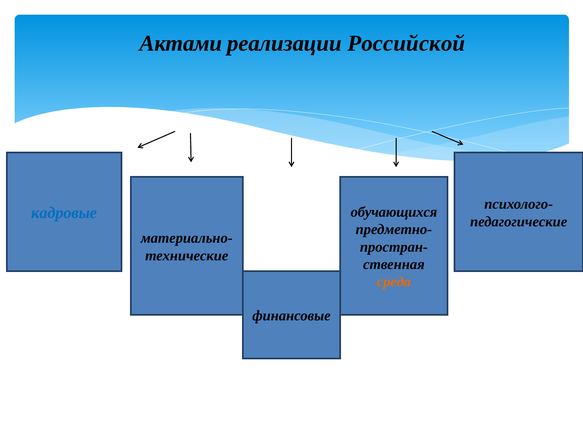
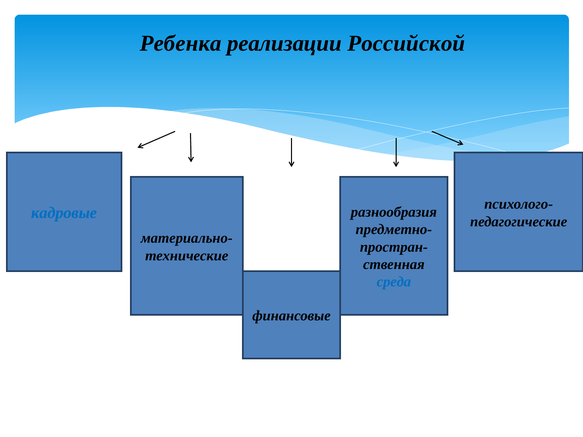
Актами: Актами -> Ребенка (181, 43)
обучающихся: обучающихся -> разнообразия (394, 212)
среда colour: orange -> blue (394, 282)
